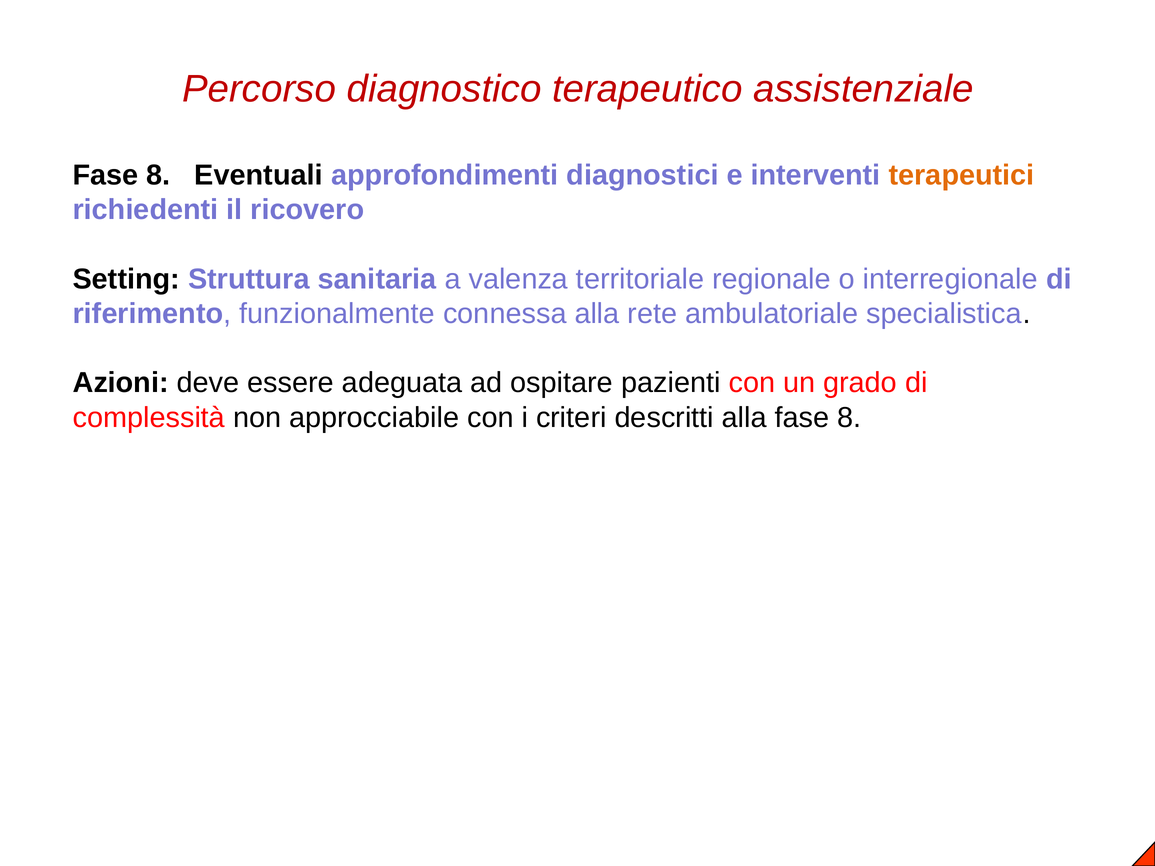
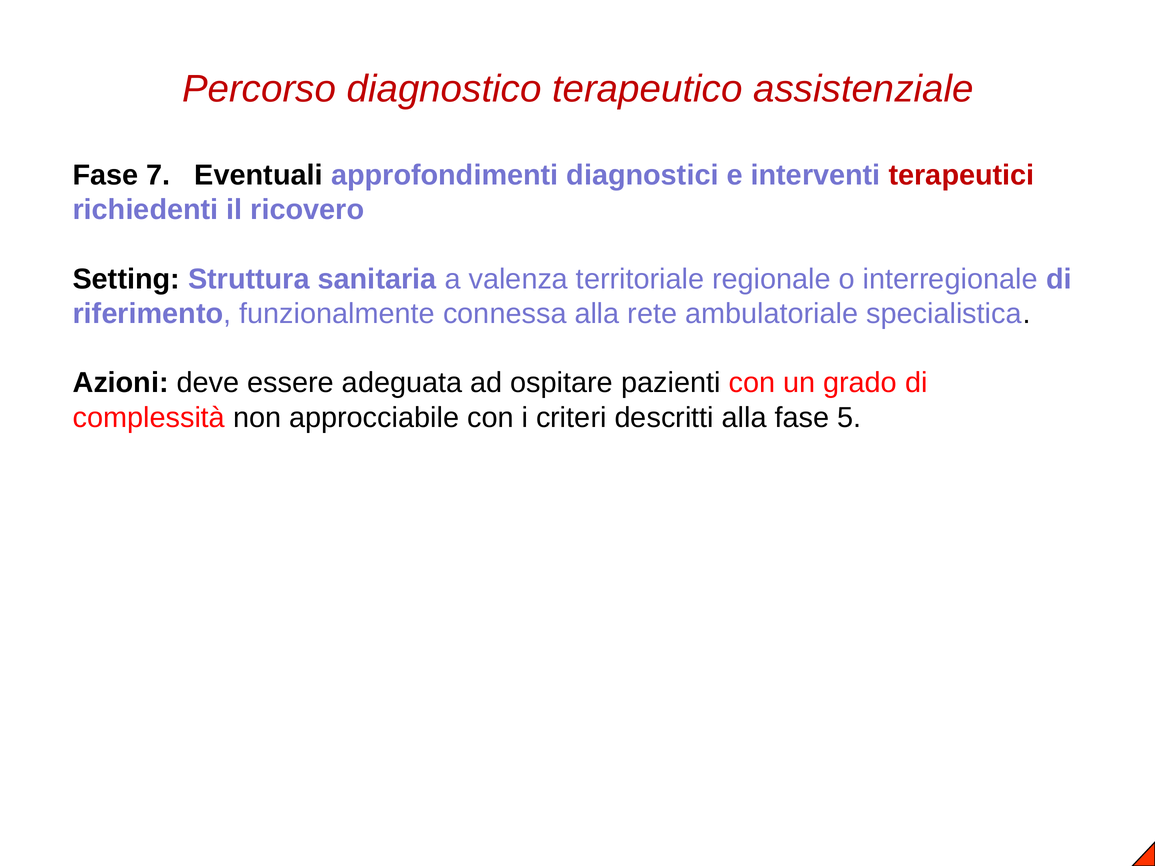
8: 8 -> 7 (158, 175)
terapeutici colour: orange -> red (961, 175)
alla fase 8: 8 -> 5 (849, 418)
